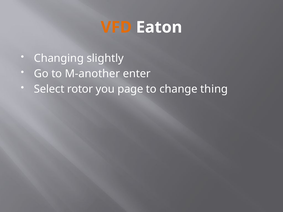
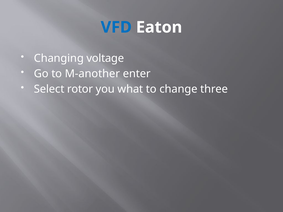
VFD colour: orange -> blue (116, 27)
slightly: slightly -> voltage (105, 58)
page: page -> what (130, 89)
thing: thing -> three (214, 89)
